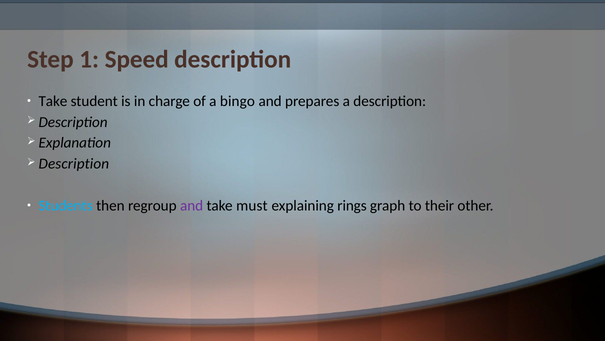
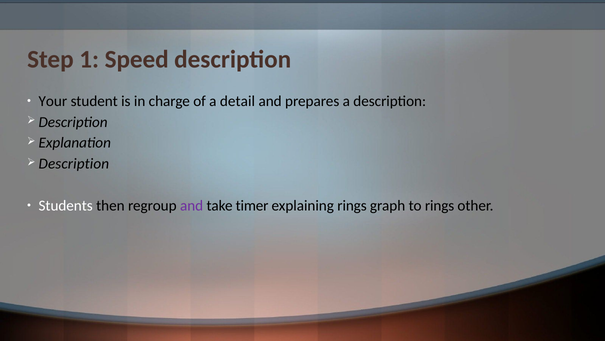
Take: Take -> Your (53, 101)
bingo: bingo -> detail (237, 101)
Students colour: light blue -> white (66, 205)
must: must -> timer (252, 205)
to their: their -> rings (440, 205)
